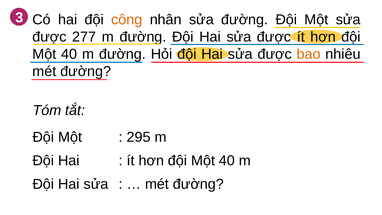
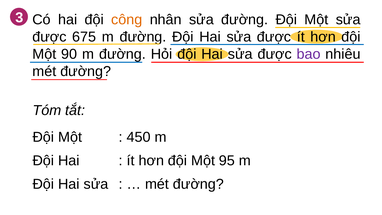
277: 277 -> 675 (84, 37)
40: 40 -> 90 (69, 54)
bao colour: orange -> purple (309, 54)
295: 295 -> 450 (139, 137)
40: 40 -> 95 (227, 161)
